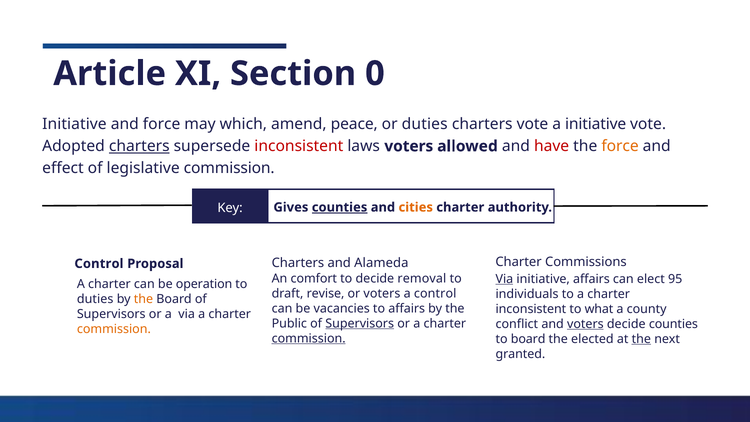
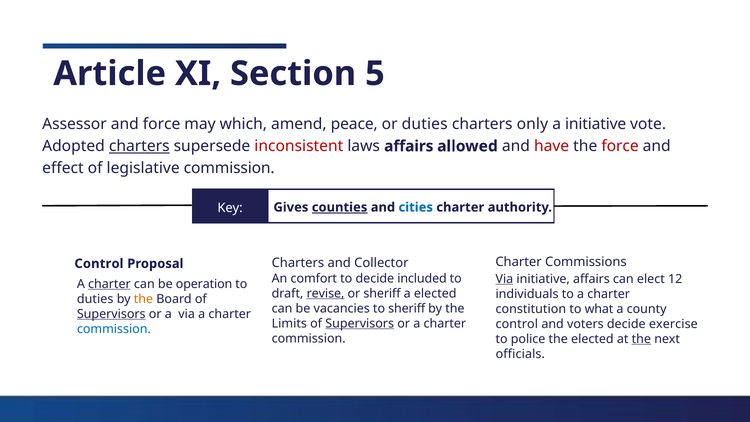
0: 0 -> 5 (375, 74)
Initiative: Initiative -> Assessor (74, 124)
charters vote: vote -> only (532, 124)
laws voters: voters -> affairs (409, 146)
force colour: orange -> red (620, 146)
cities colour: orange -> blue (416, 207)
Alameda: Alameda -> Collector (381, 263)
removal: removal -> included (422, 278)
95: 95 -> 12 (675, 279)
charter underline: none -> present (109, 284)
revise underline: none -> present (326, 293)
or voters: voters -> sheriff (382, 293)
a control: control -> elected (435, 293)
to affairs: affairs -> sheriff (407, 308)
inconsistent: inconsistent -> constitution (531, 309)
Supervisors underline: none -> present (111, 314)
Public: Public -> Limits (289, 323)
conflict: conflict -> control (517, 324)
voters underline: present -> none (585, 324)
decide counties: counties -> exercise (673, 324)
commission colour: orange -> blue (114, 329)
commission underline: present -> none (309, 338)
to board: board -> police (528, 339)
granted: granted -> officials (520, 354)
